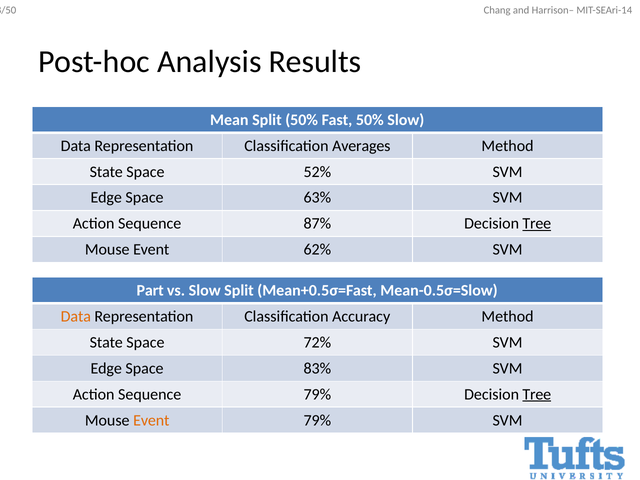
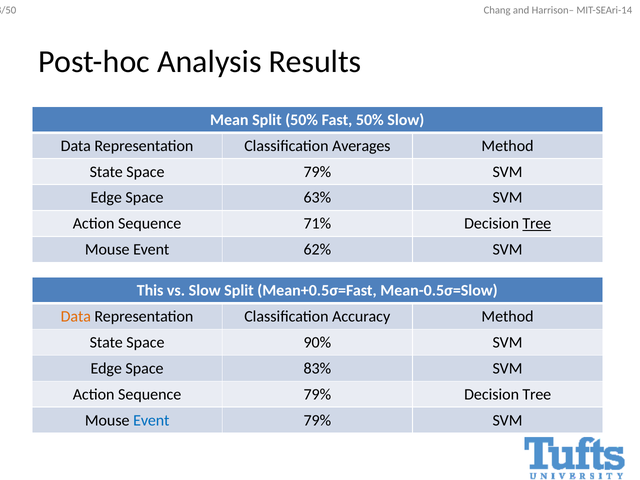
Space 52%: 52% -> 79% (317, 172)
87%: 87% -> 71% (317, 224)
Part: Part -> This (150, 291)
72%: 72% -> 90% (317, 342)
Tree underline: present -> none (537, 394)
Event colour: orange -> blue (151, 420)
